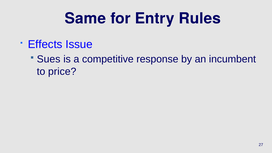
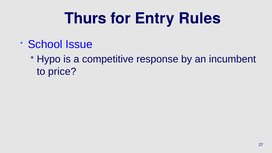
Same: Same -> Thurs (85, 18)
Effects: Effects -> School (45, 44)
Sues: Sues -> Hypo (49, 59)
